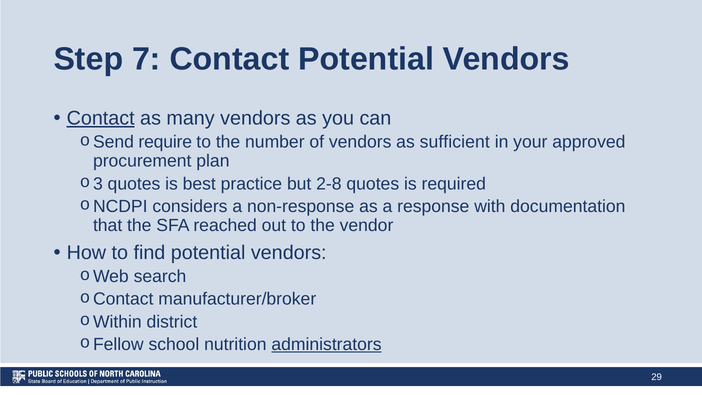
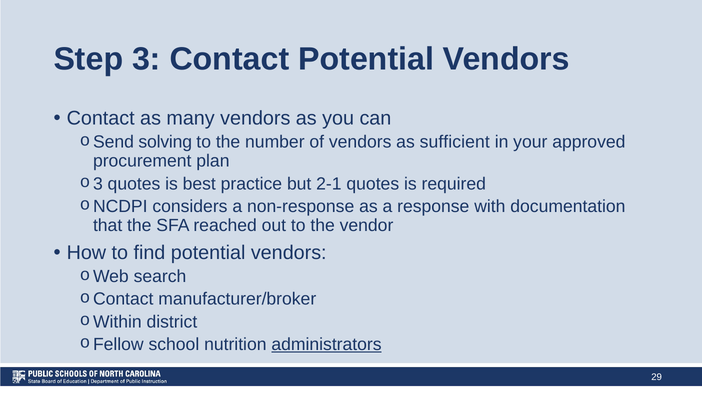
7: 7 -> 3 (146, 59)
Contact underline: present -> none (101, 118)
require: require -> solving (165, 142)
2-8: 2-8 -> 2-1 (329, 184)
